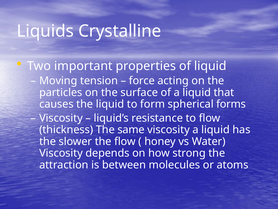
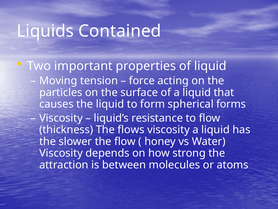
Crystalline: Crystalline -> Contained (120, 31)
same: same -> flows (131, 129)
